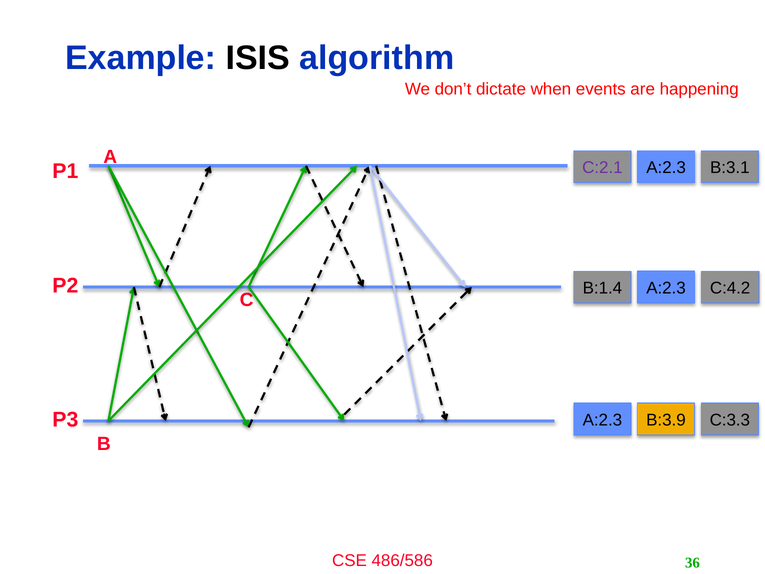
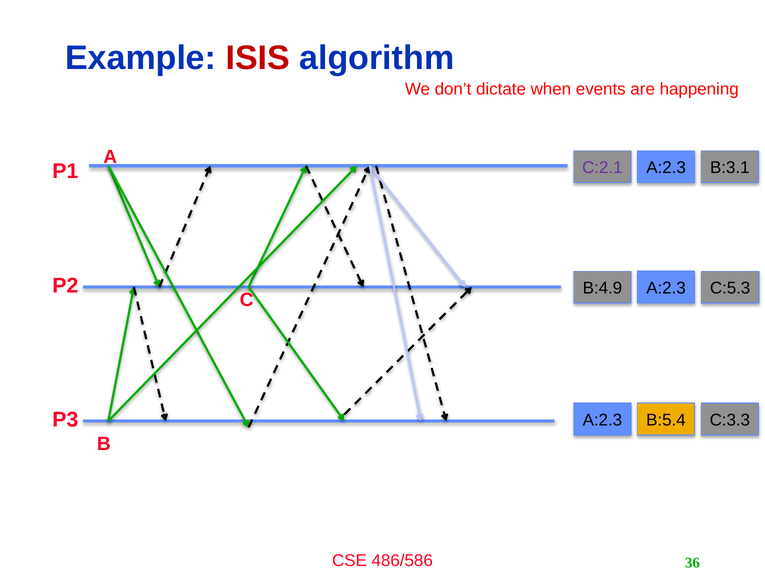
ISIS colour: black -> red (258, 58)
B:1.4: B:1.4 -> B:4.9 (602, 288)
C:4.2: C:4.2 -> C:5.3 (730, 288)
B:3.9: B:3.9 -> B:5.4 (666, 420)
